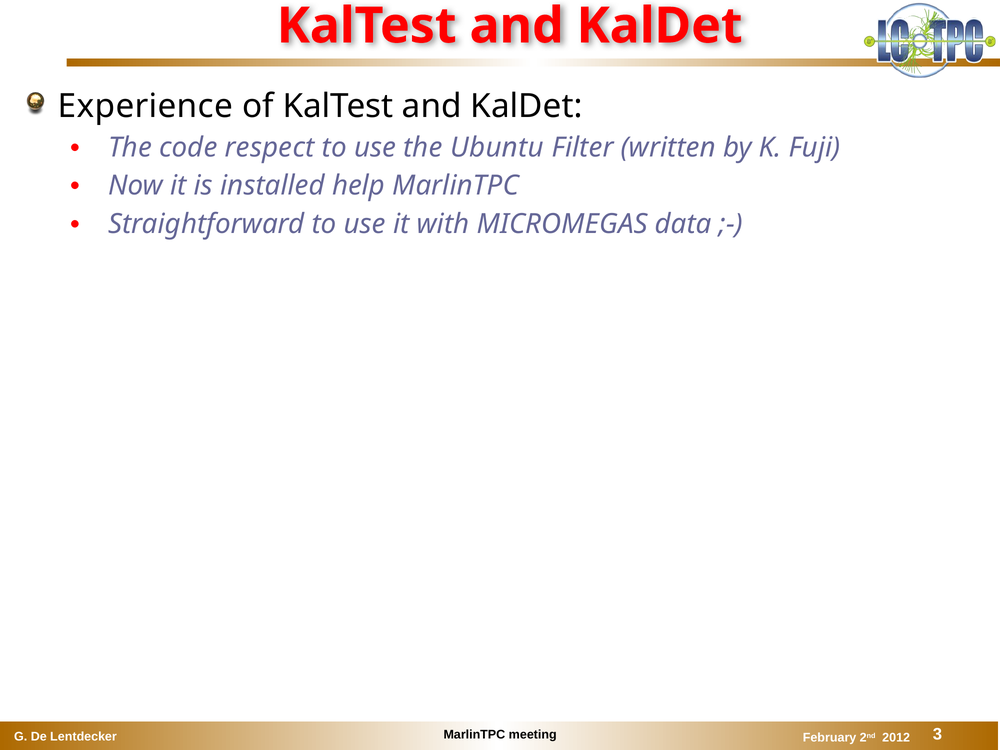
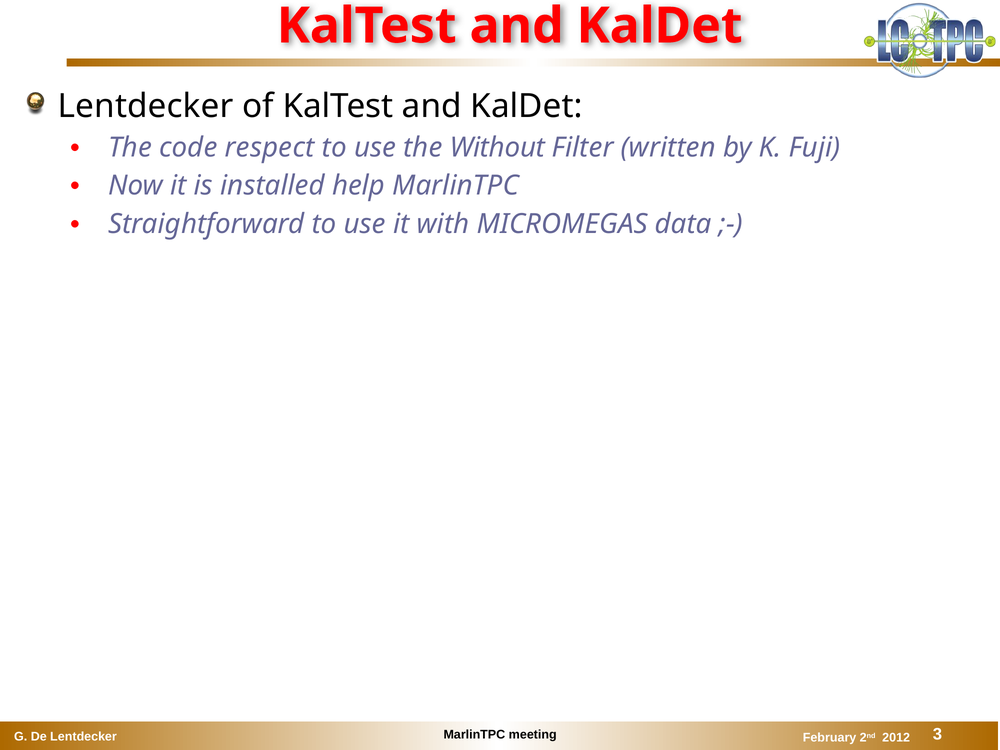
Experience: Experience -> Lentdecker (146, 106)
Ubuntu: Ubuntu -> Without (497, 147)
